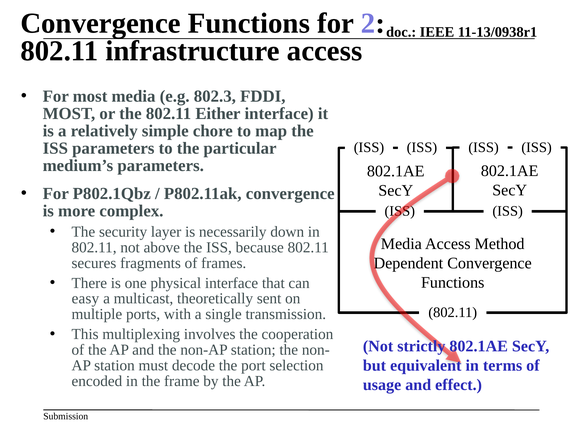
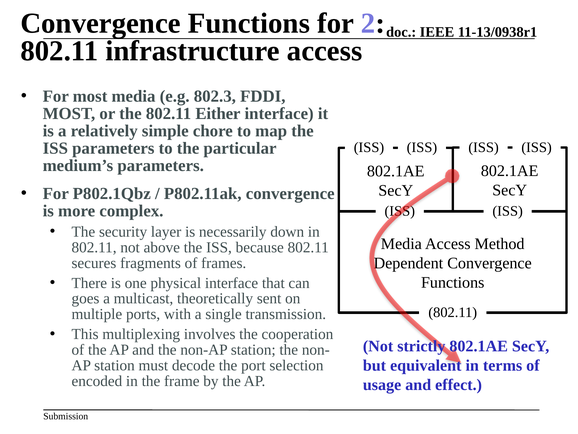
easy: easy -> goes (85, 298)
